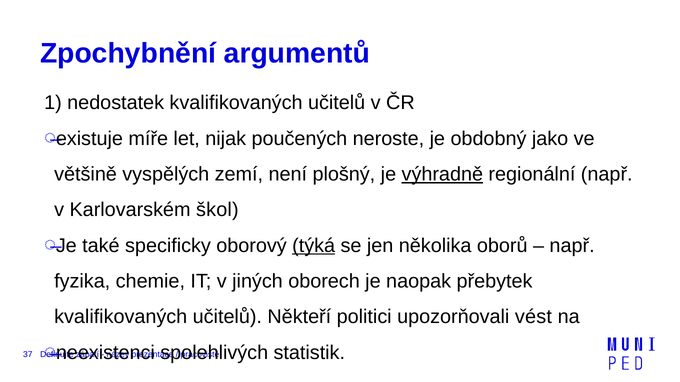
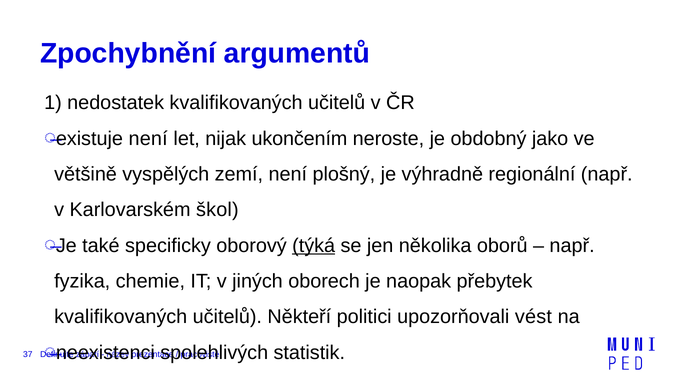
existuje míře: míře -> není (148, 139)
poučených: poučených -> ukončením (299, 139)
výhradně underline: present -> none (442, 174)
